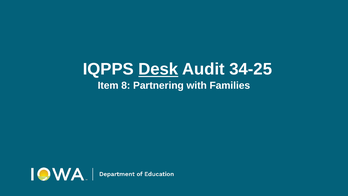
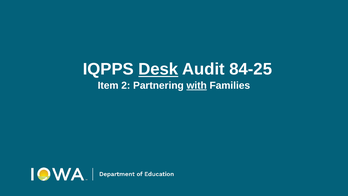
34-25: 34-25 -> 84-25 (251, 69)
8: 8 -> 2 (126, 85)
with underline: none -> present (197, 85)
